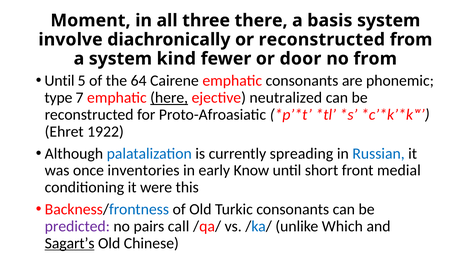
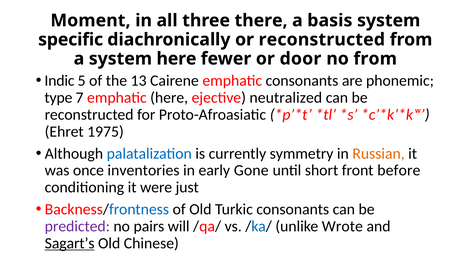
involve: involve -> specific (71, 40)
system kind: kind -> here (176, 59)
Until: Until -> Indic (59, 81)
64: 64 -> 13 (139, 81)
here underline: present -> none (169, 98)
1922: 1922 -> 1975 (105, 132)
spreading: spreading -> symmetry (302, 153)
Russian colour: blue -> orange (379, 153)
Know: Know -> Gone (251, 170)
medial: medial -> before (399, 170)
this: this -> just (187, 187)
call: call -> will (179, 226)
Which: Which -> Wrote (342, 226)
